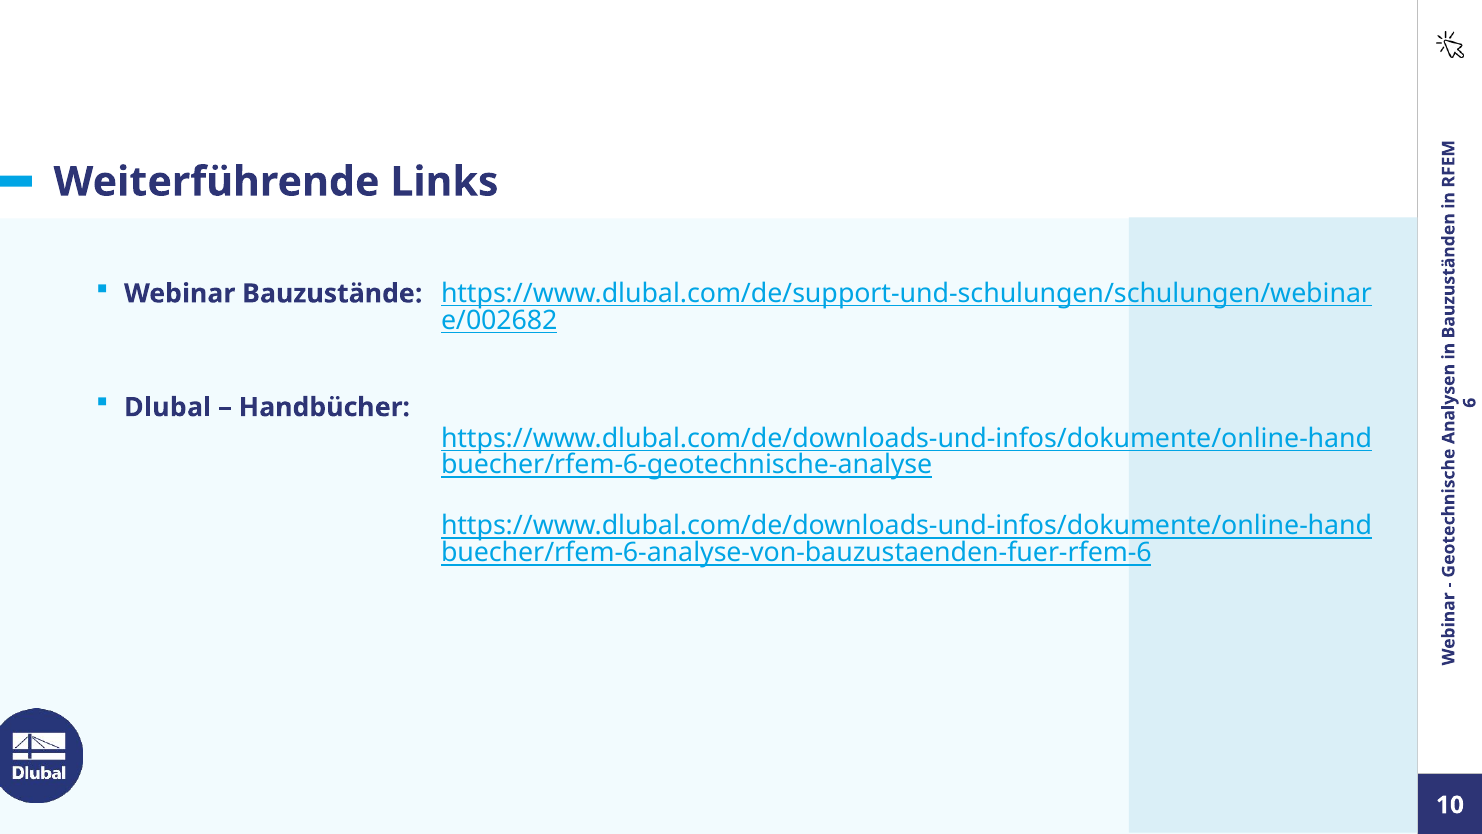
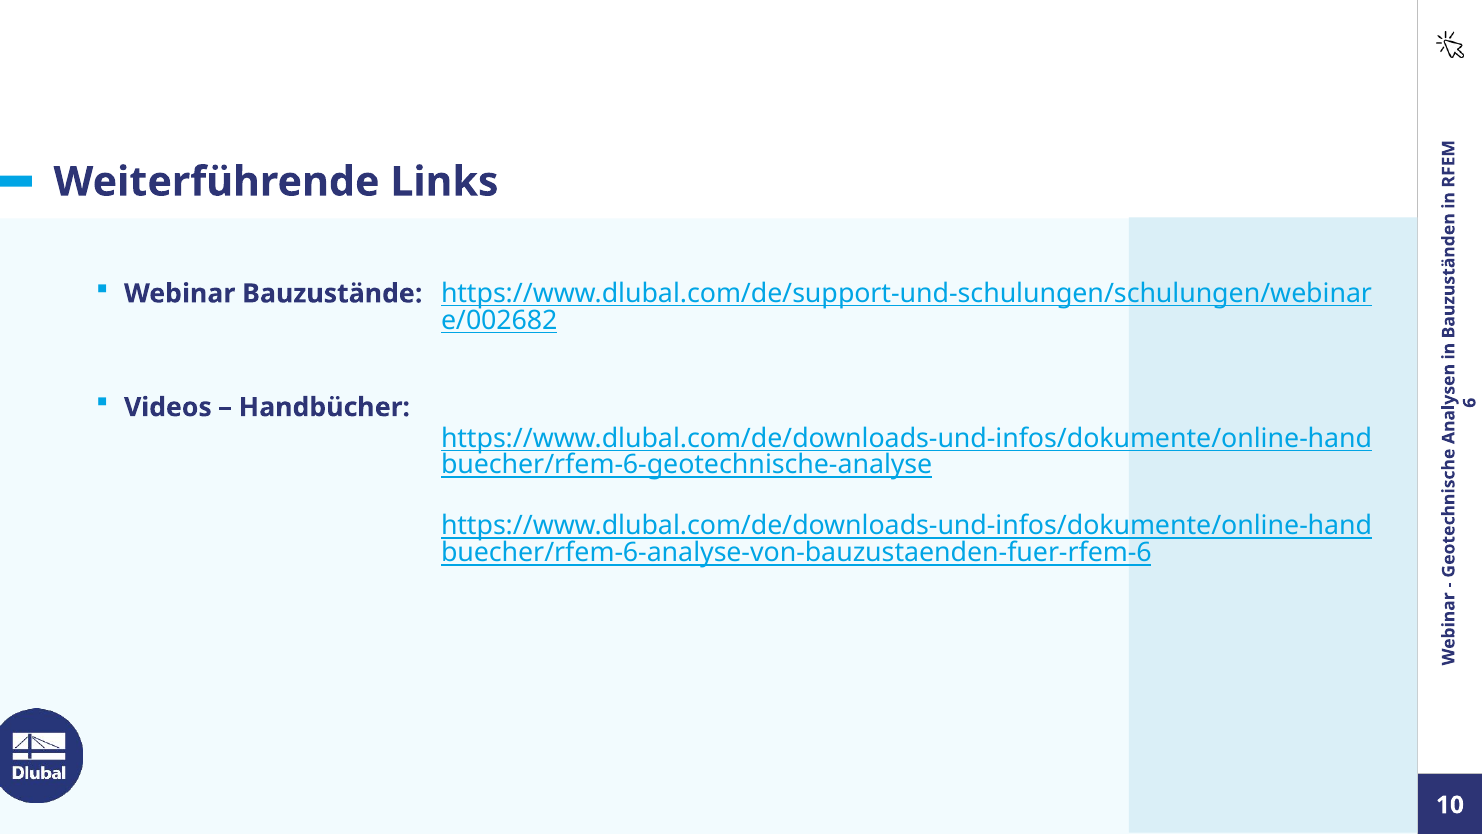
Dlubal: Dlubal -> Videos (168, 407)
